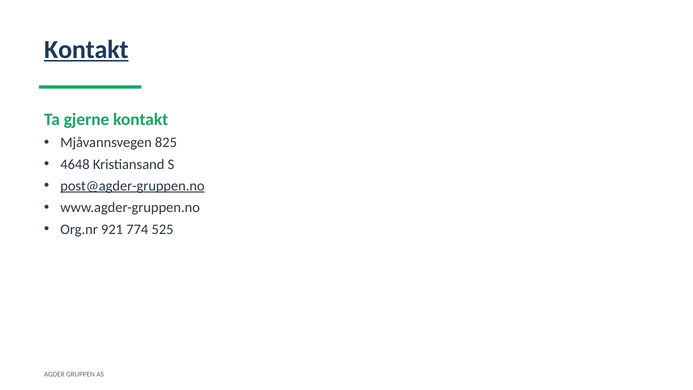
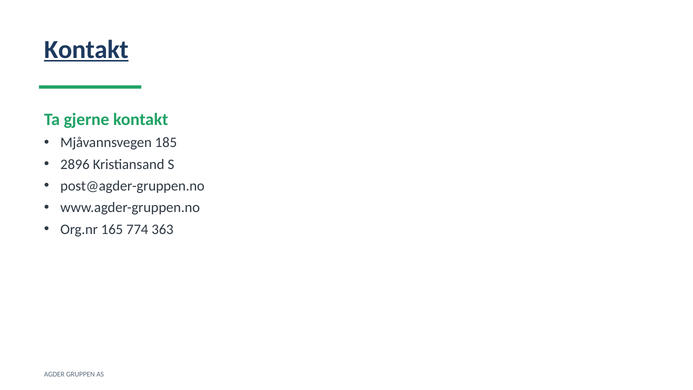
825: 825 -> 185 (166, 143)
4648: 4648 -> 2896 (75, 164)
post@agder-gruppen.no underline: present -> none (132, 186)
921: 921 -> 165 (112, 229)
525: 525 -> 363 (163, 229)
